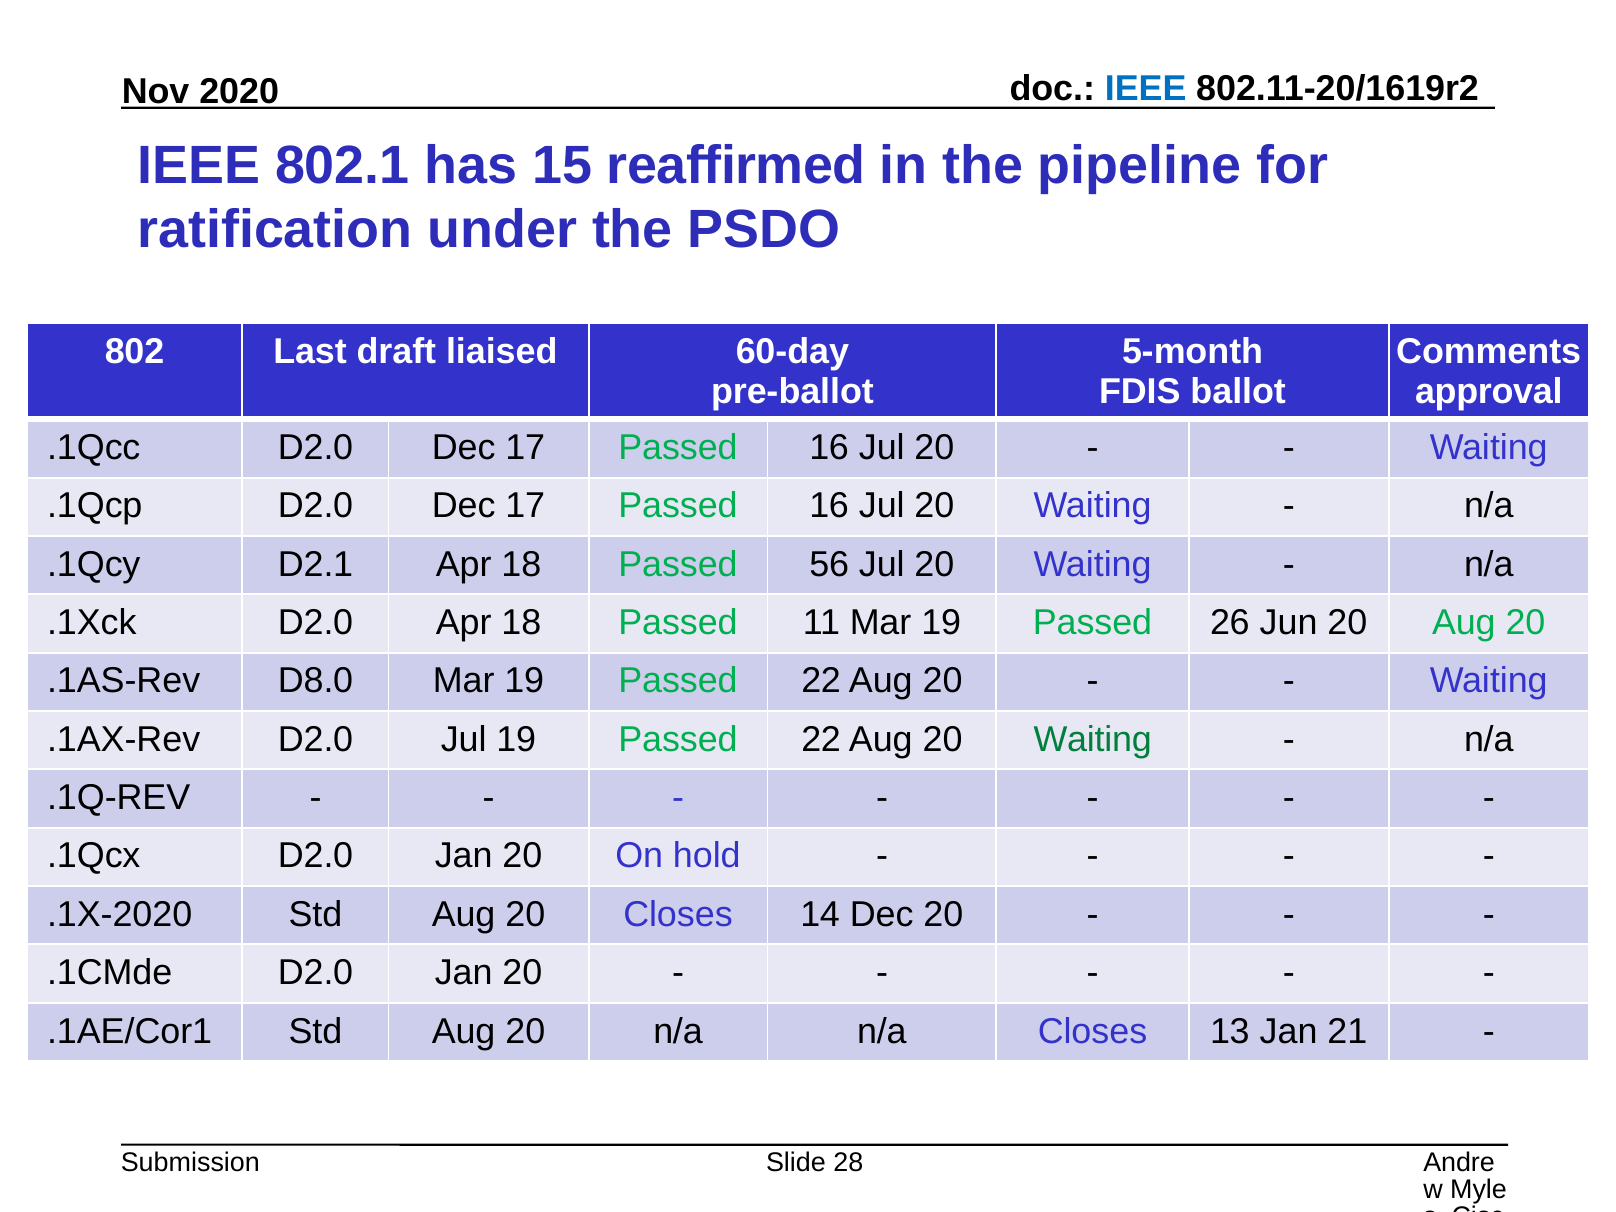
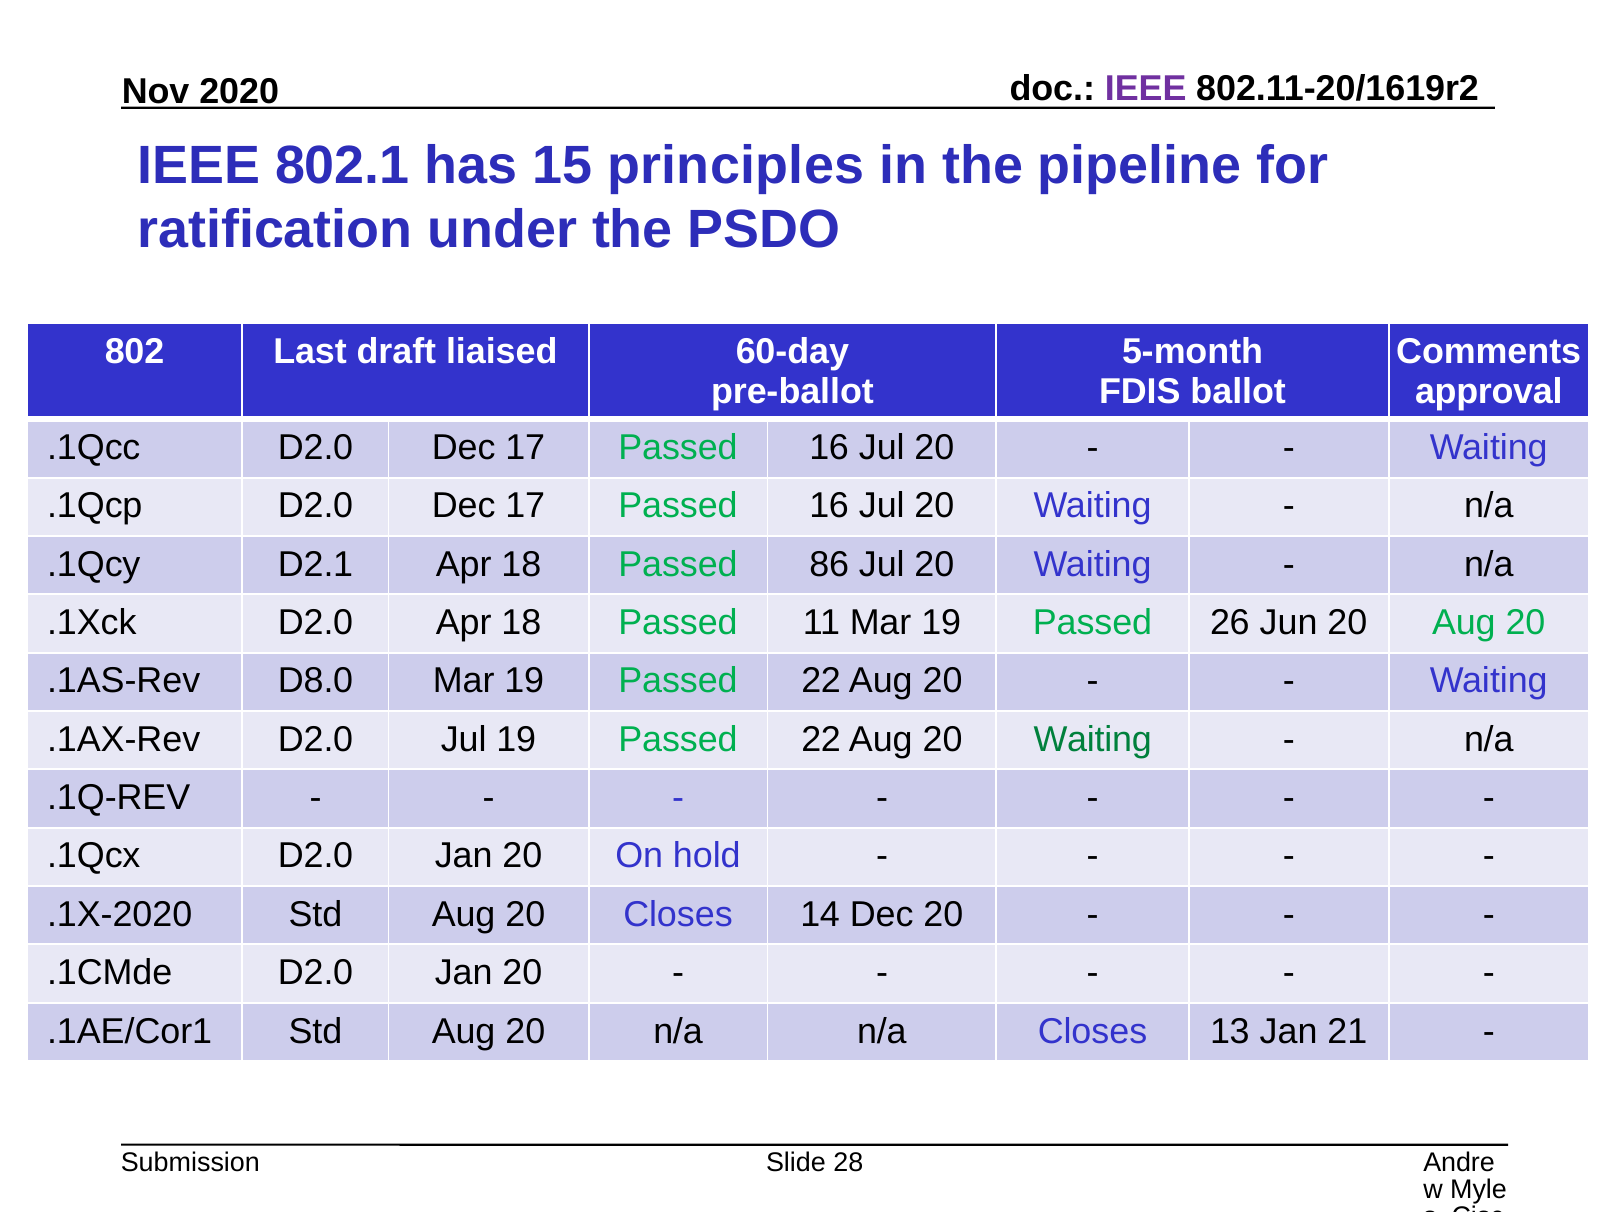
IEEE colour: blue -> purple (1146, 89)
reaffirmed: reaffirmed -> principles (736, 165)
56: 56 -> 86 (829, 564)
